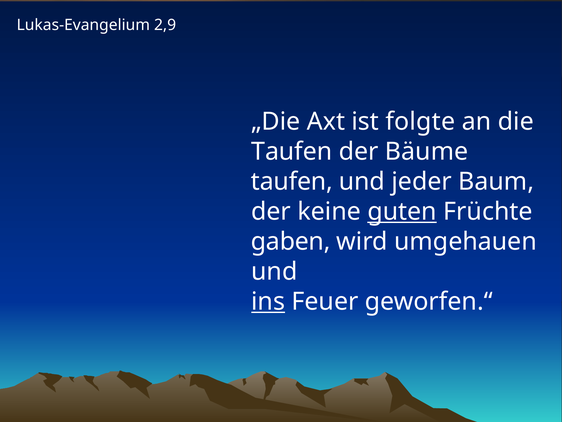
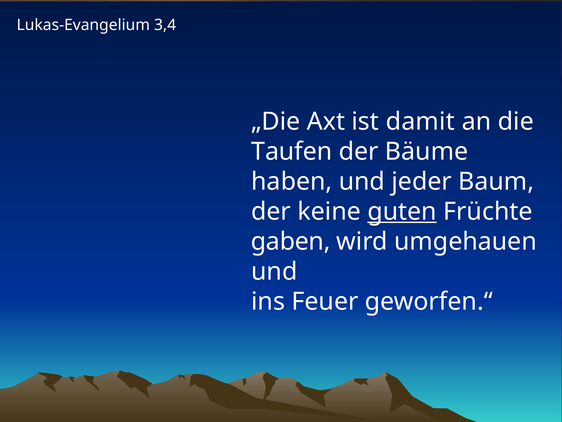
2,9: 2,9 -> 3,4 (165, 25)
folgte: folgte -> damit (420, 121)
taufen: taufen -> haben (292, 181)
ins underline: present -> none (268, 301)
